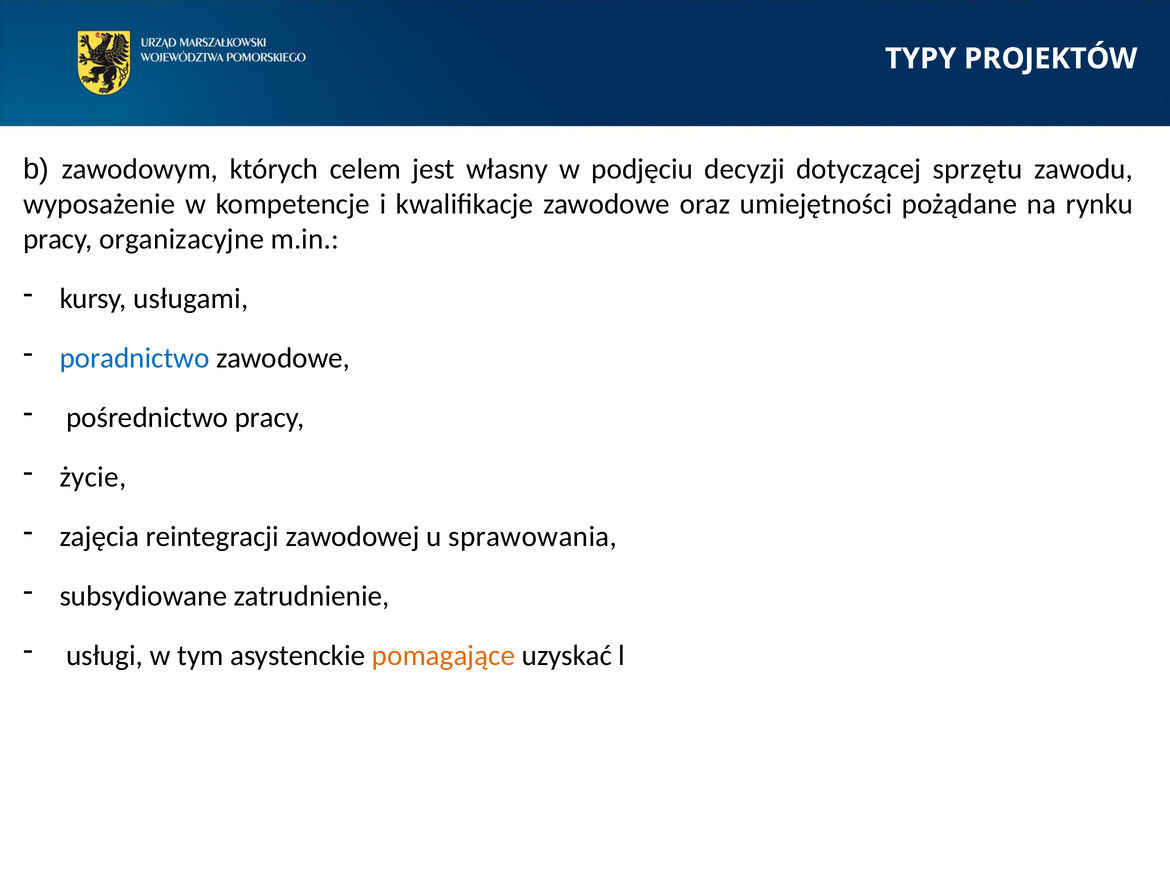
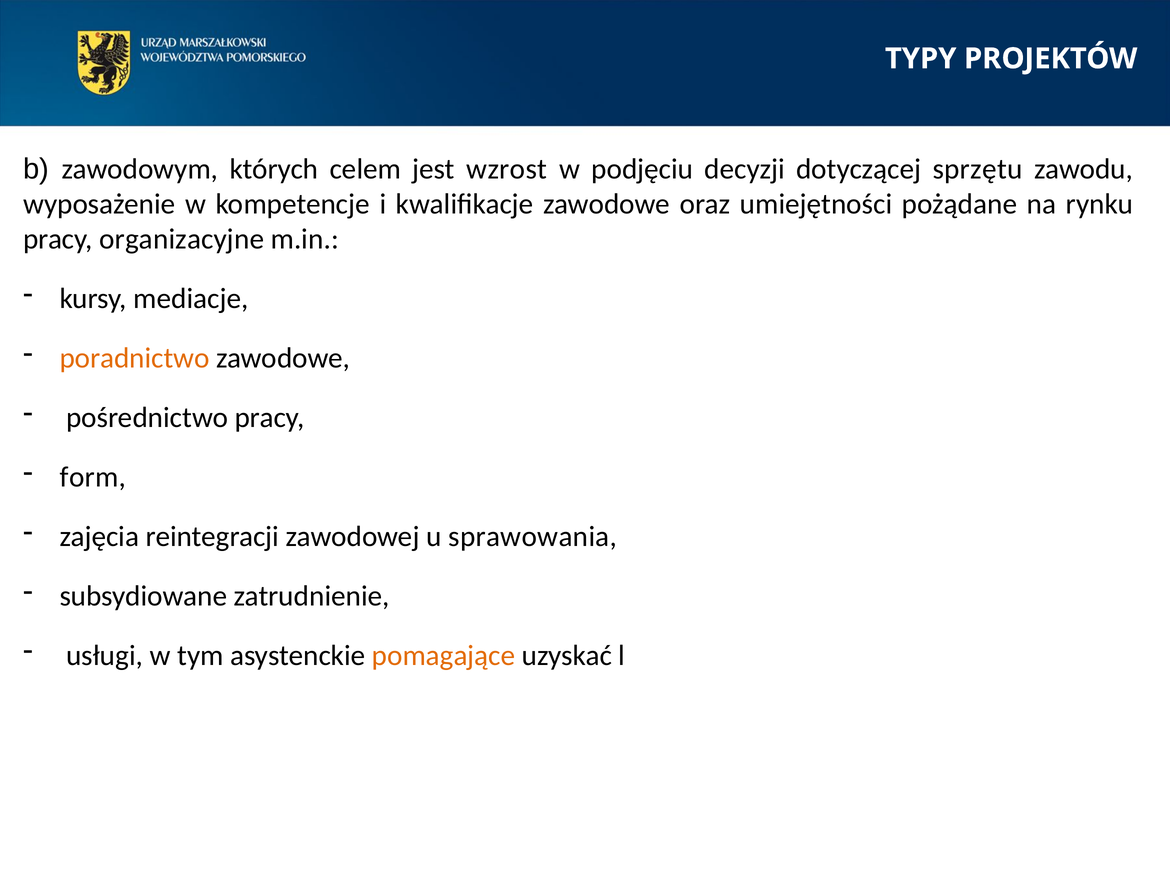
własny: własny -> wzrost (507, 169)
usługami: usługami -> mediacje (191, 299)
poradnictwo colour: blue -> orange (135, 358)
życie: życie -> form (93, 477)
